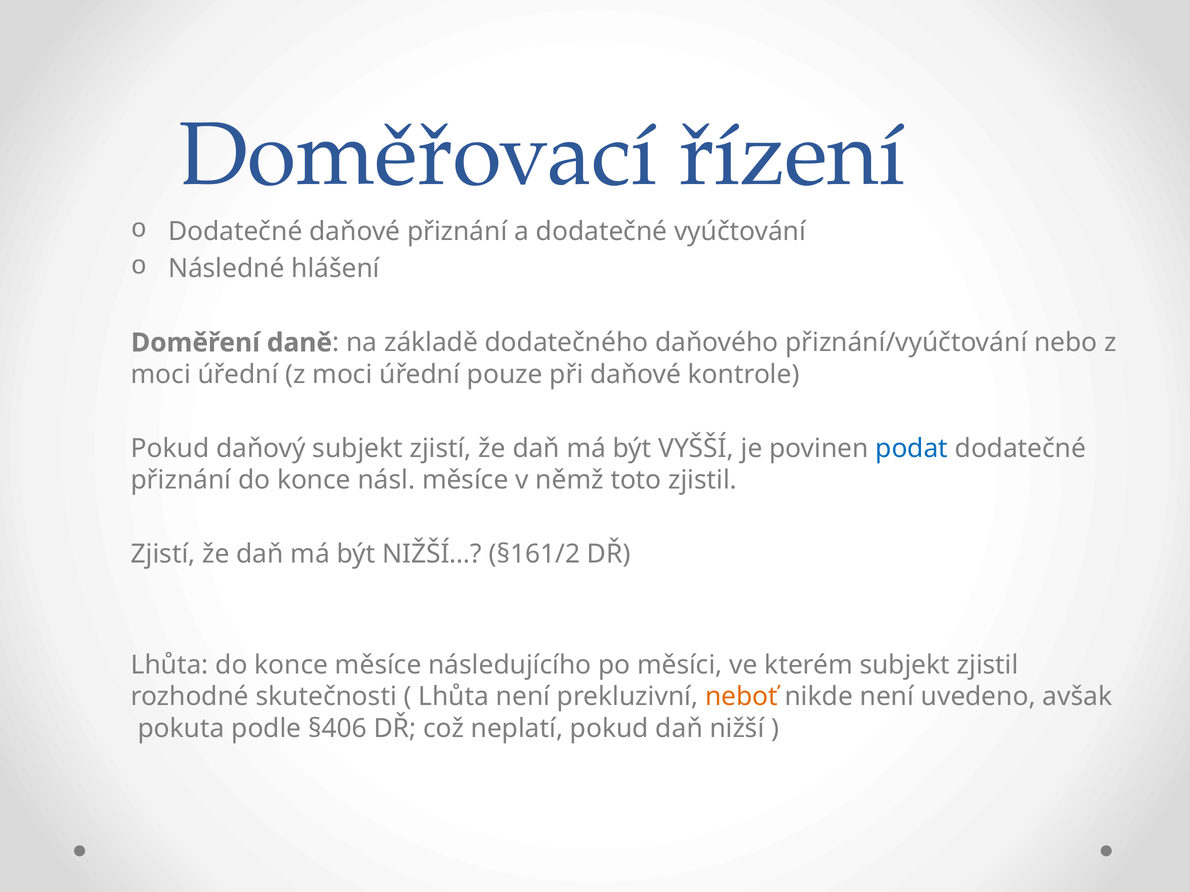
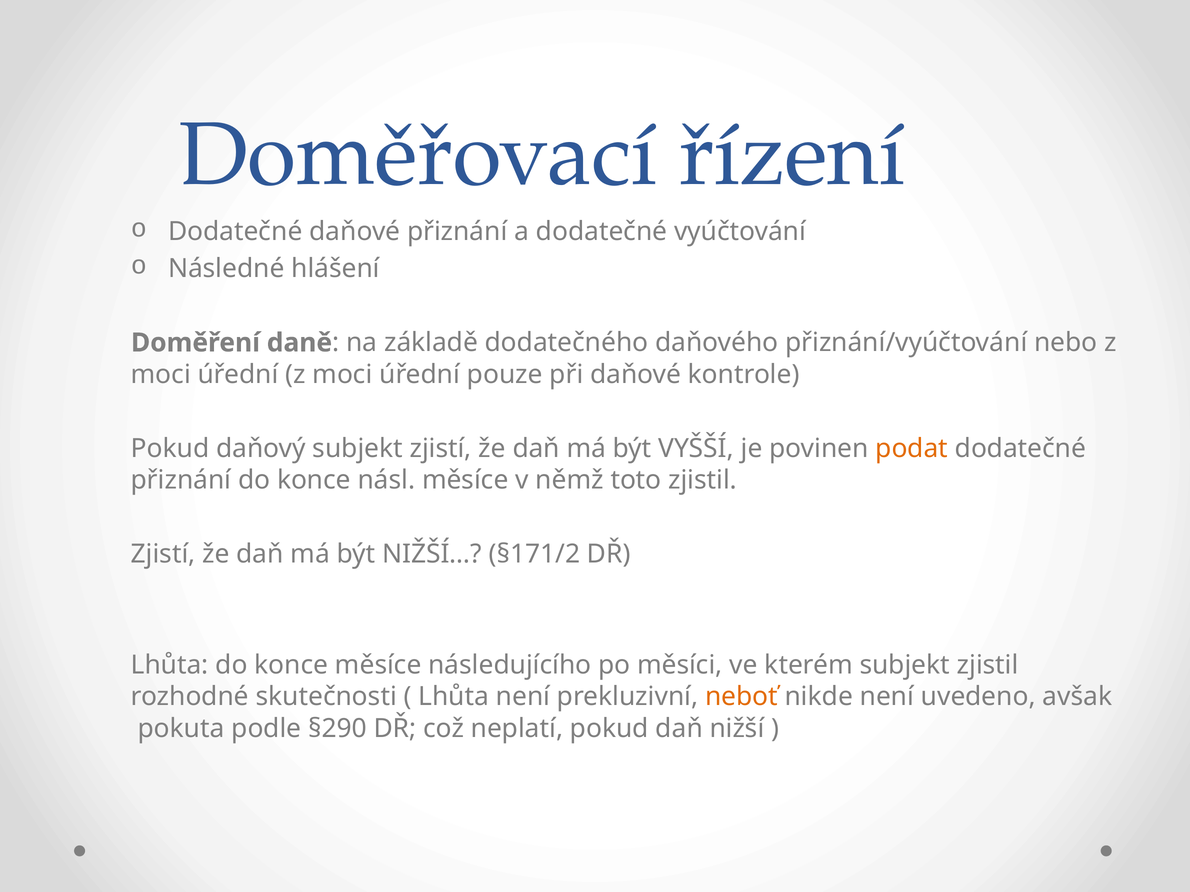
podat colour: blue -> orange (912, 449)
§161/2: §161/2 -> §171/2 (535, 554)
§406: §406 -> §290 (338, 729)
